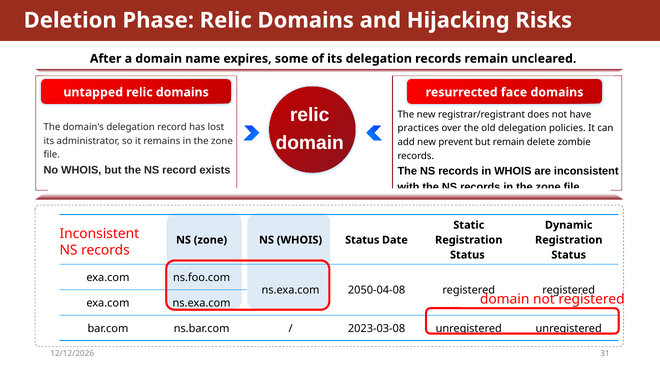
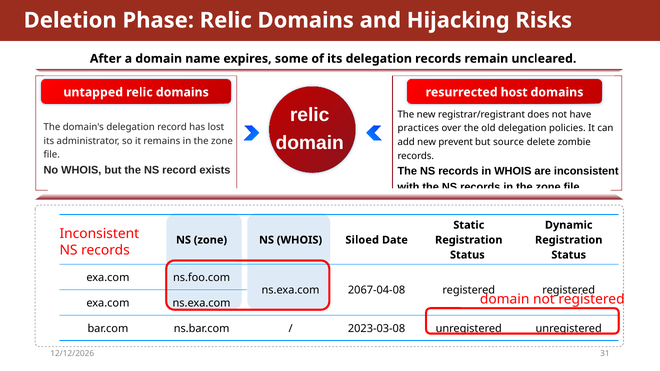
face: face -> host (514, 92)
but remain: remain -> source (509, 142)
WHOIS Status: Status -> Siloed (362, 240)
2050-04-08: 2050-04-08 -> 2067-04-08 (377, 290)
